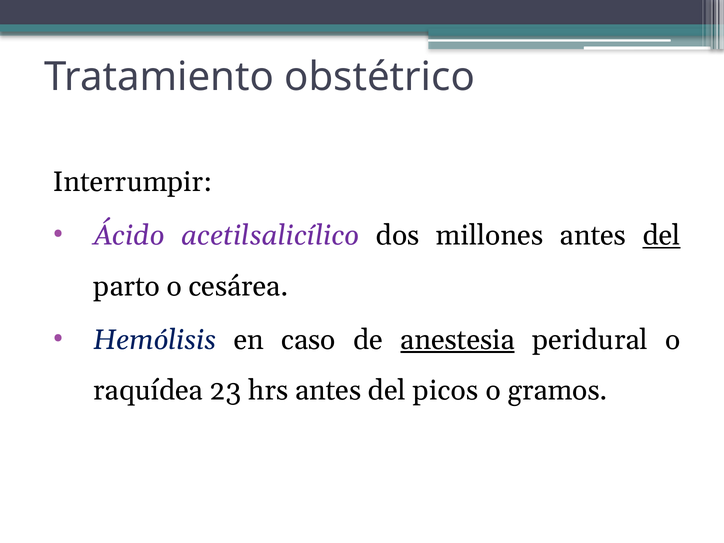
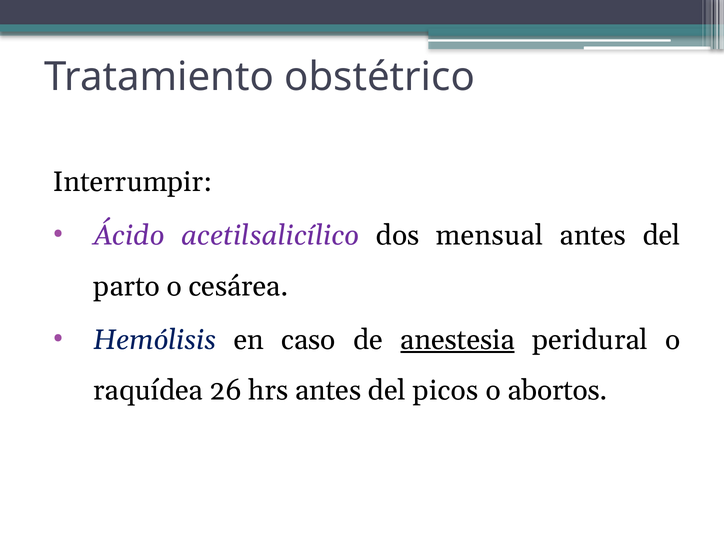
millones: millones -> mensual (490, 236)
del underline: present -> none (662, 236)
23: 23 -> 26 (226, 390)
gramos: gramos -> abortos (558, 390)
